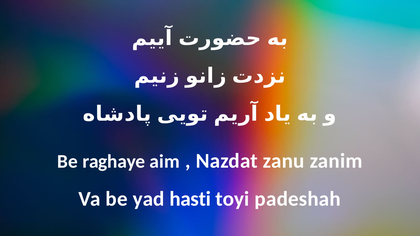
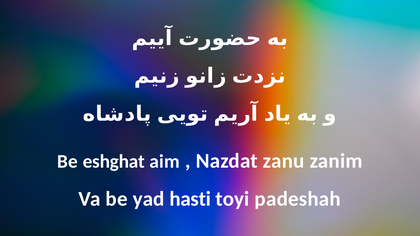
raghaye: raghaye -> eshghat (114, 162)
